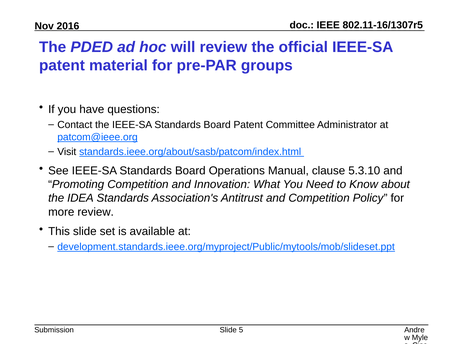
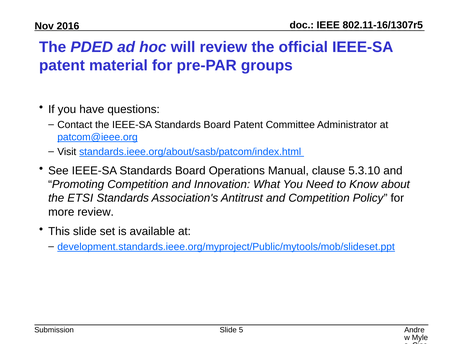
IDEA: IDEA -> ETSI (80, 198)
